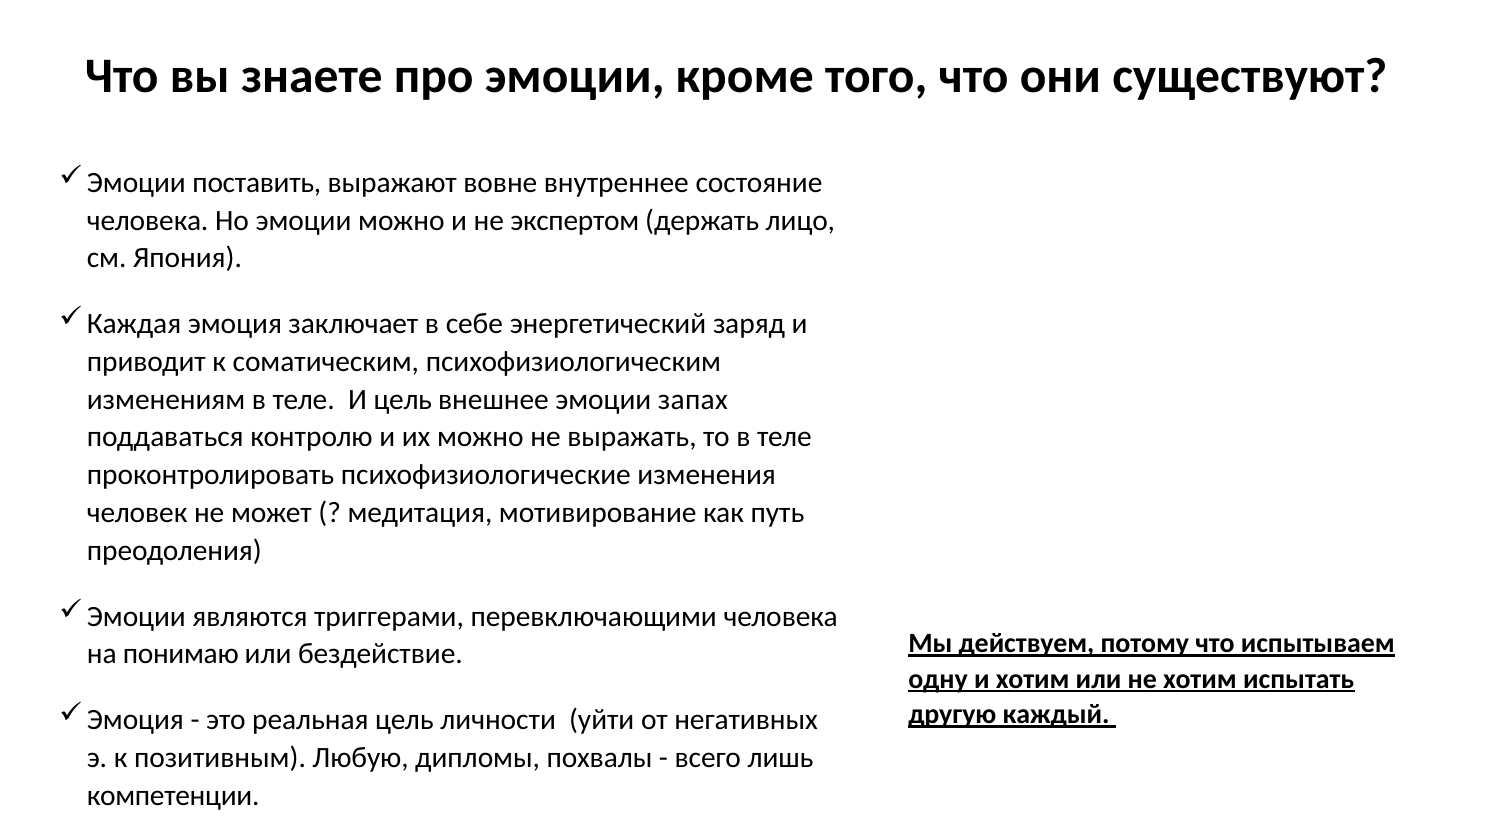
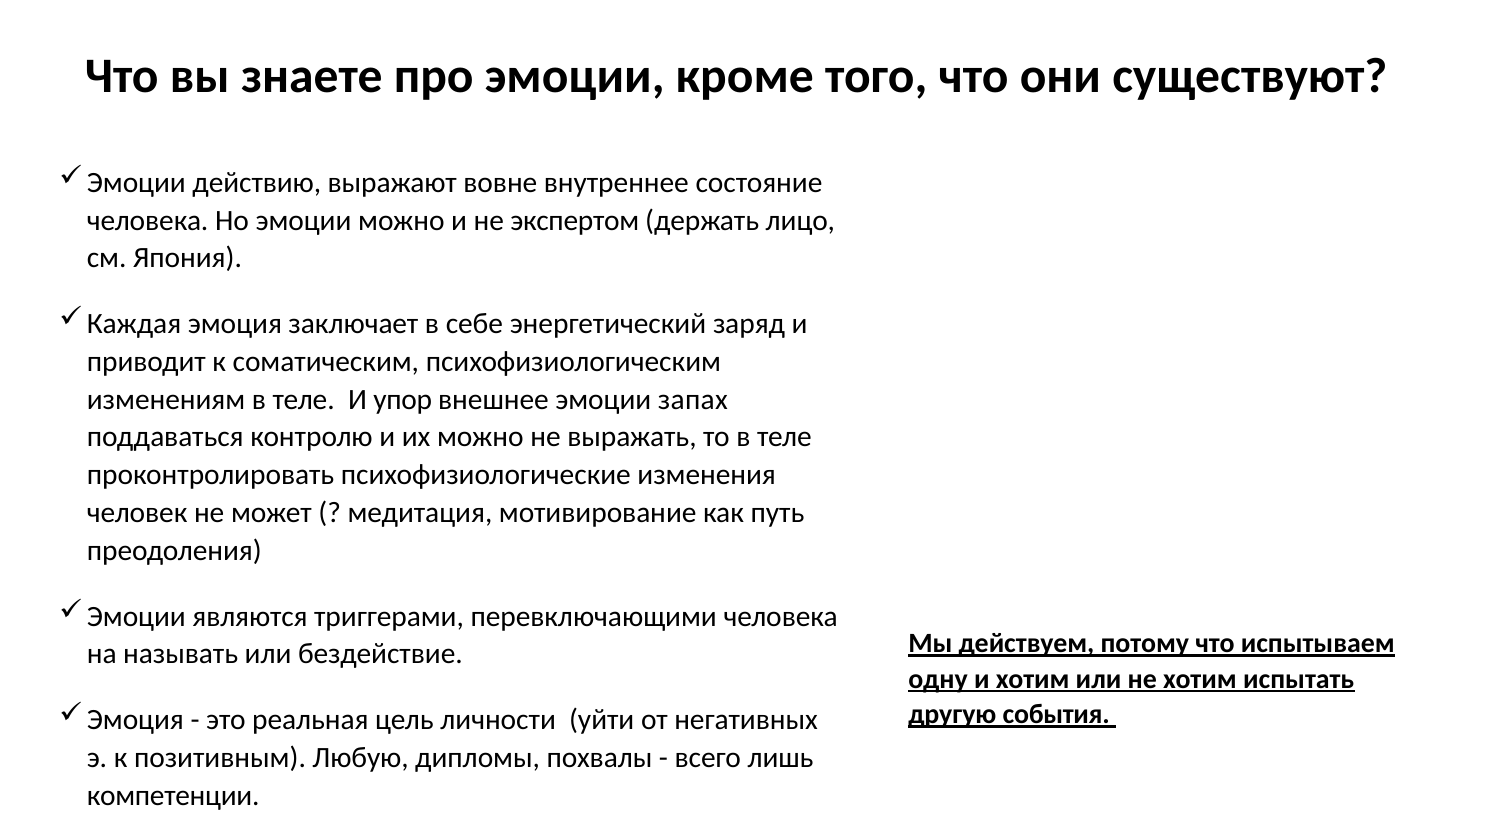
поставить: поставить -> действию (257, 183)
И цель: цель -> упор (403, 399)
понимаю: понимаю -> называть (181, 654)
каждый: каждый -> события (1056, 715)
